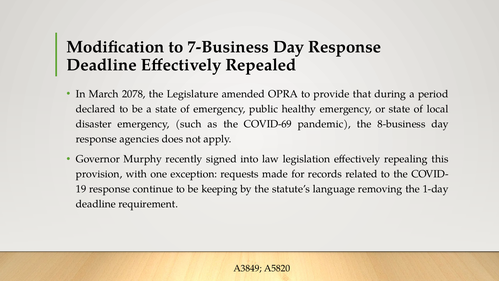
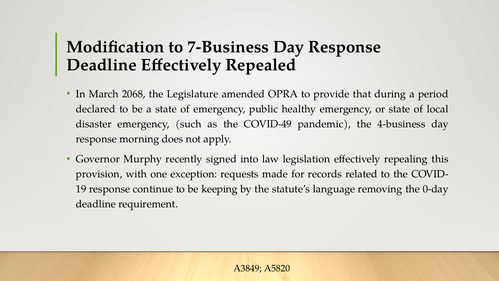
2078: 2078 -> 2068 (134, 94)
COVID-69: COVID-69 -> COVID-49 (268, 124)
8-business: 8-business -> 4-business (401, 124)
agencies: agencies -> morning (139, 139)
1-day: 1-day -> 0-day (436, 189)
